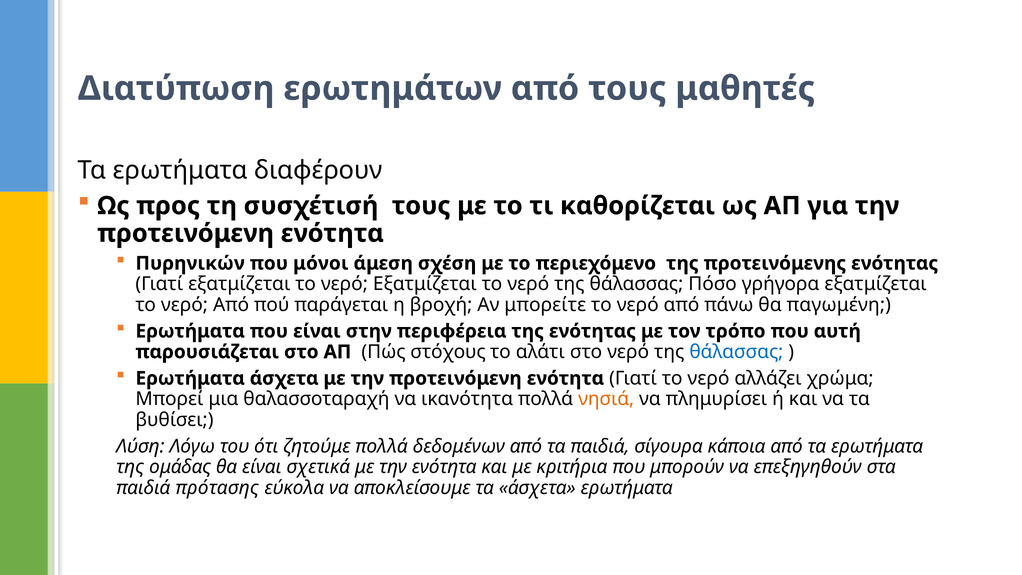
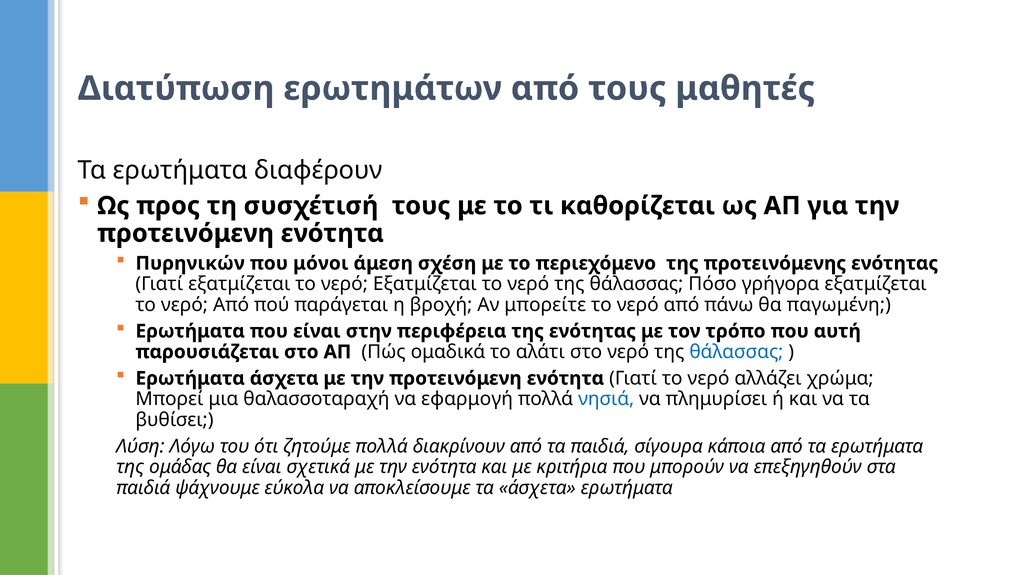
στόχους: στόχους -> ομαδικά (448, 352)
ικανότητα: ικανότητα -> εφαρμογή (467, 399)
νησιά colour: orange -> blue (606, 399)
δεδομένων: δεδομένων -> διακρίνουν (459, 446)
πρότασης: πρότασης -> ψάχνουμε (217, 488)
